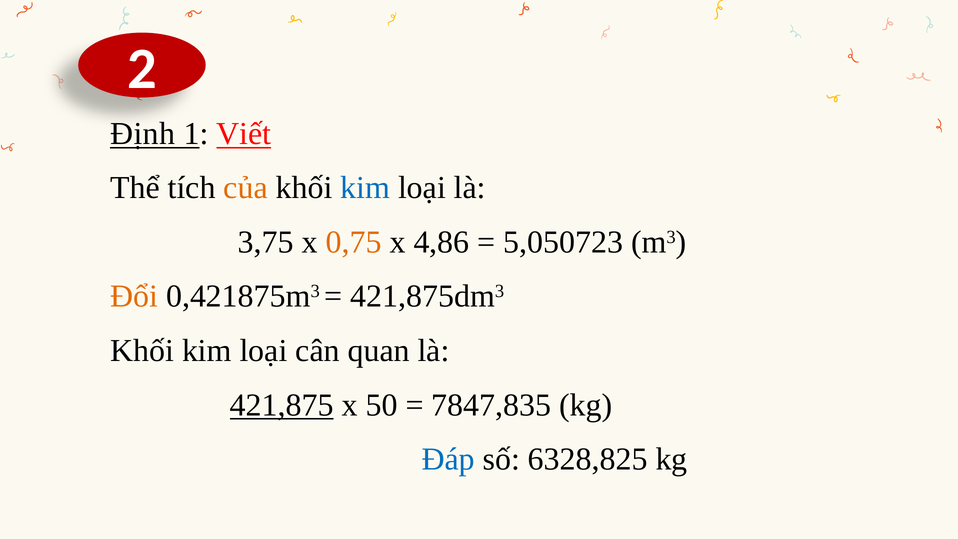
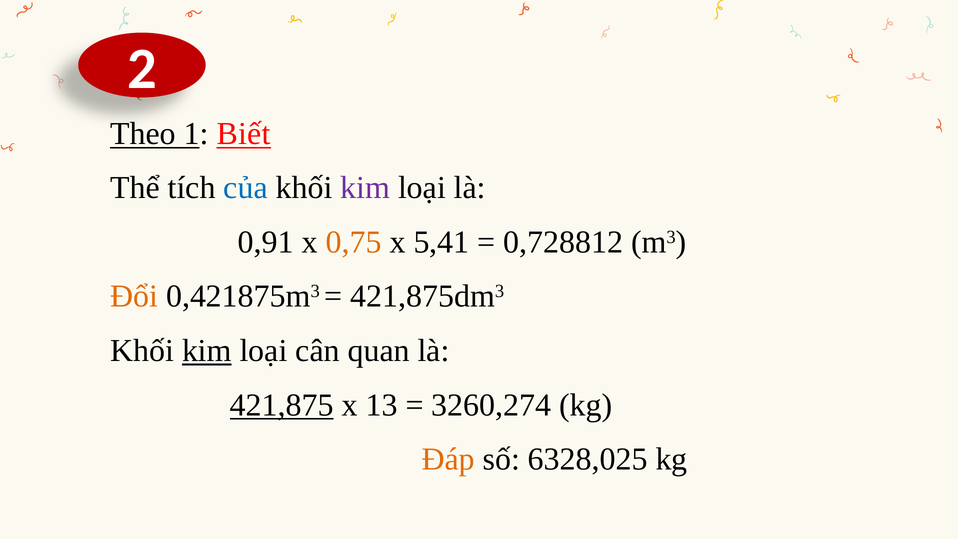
Định: Định -> Theo (143, 134)
Viết: Viết -> Biết (244, 134)
của colour: orange -> blue (246, 188)
kim colour: blue -> purple (365, 188)
3,75: 3,75 -> 0,91 (266, 242)
4,86: 4,86 -> 5,41 (441, 242)
5,050723: 5,050723 -> 0,728812 (563, 242)
kim underline: none -> present (207, 351)
50: 50 -> 13 (382, 405)
7847,835: 7847,835 -> 3260,274 (491, 405)
Đáp colour: blue -> orange (448, 459)
6328,825: 6328,825 -> 6328,025 (588, 459)
